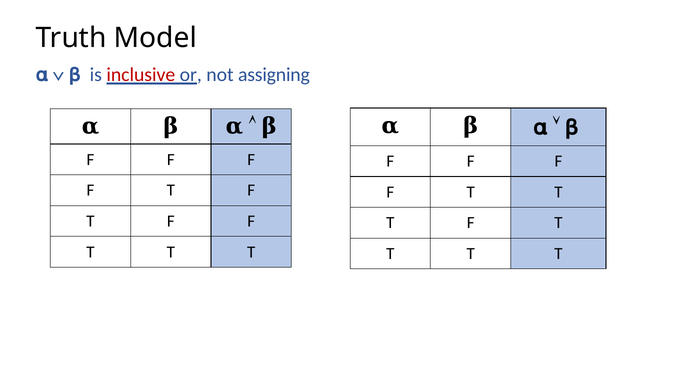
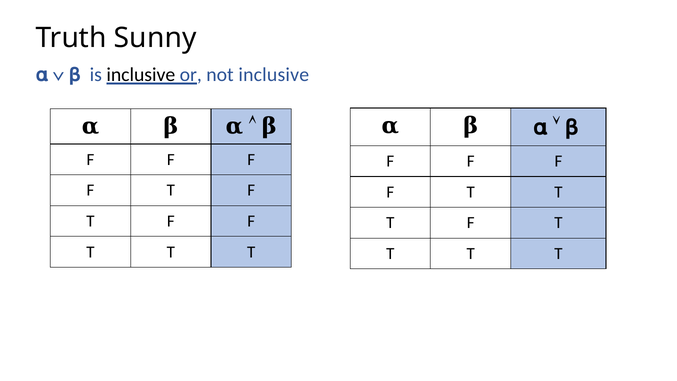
Model: Model -> Sunny (155, 38)
inclusive colour: red -> black (141, 75)
not assigning: assigning -> inclusive (274, 75)
